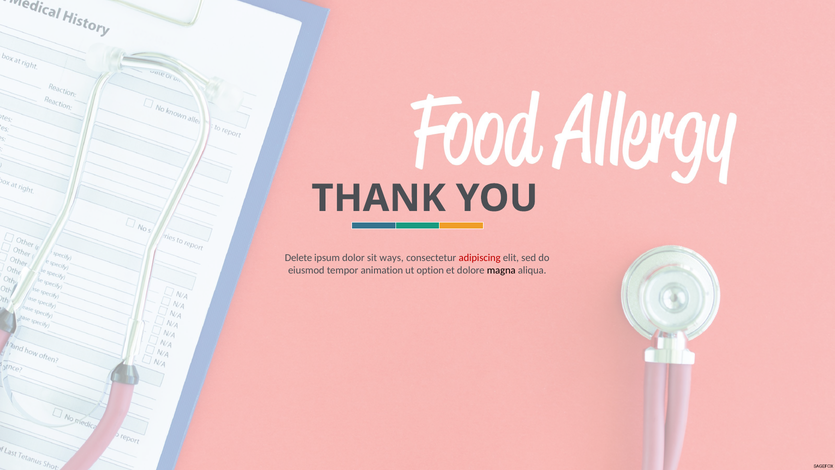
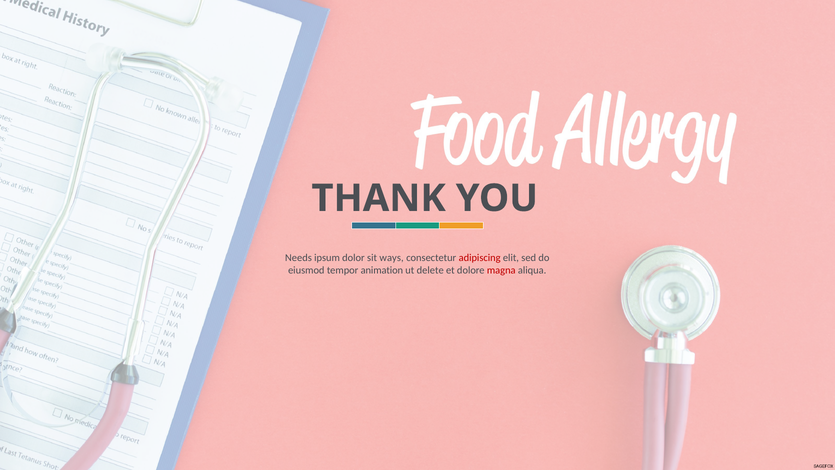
Delete: Delete -> Needs (298, 258)
option: option -> delete (430, 270)
magna colour: black -> red (501, 270)
